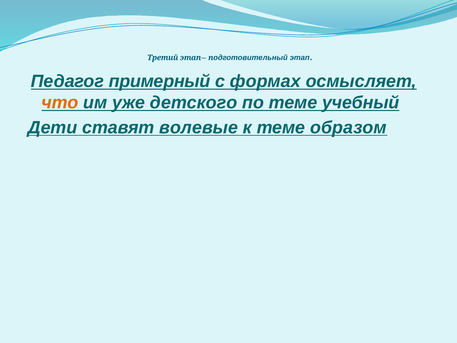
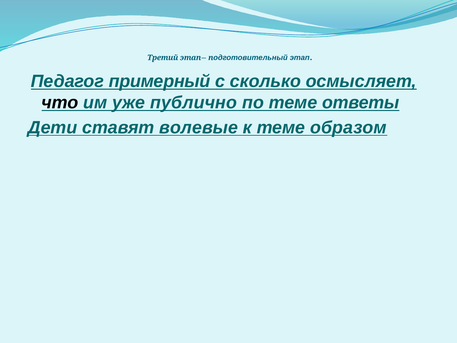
формах: формах -> сколько (265, 81)
что colour: orange -> black (60, 103)
детского: детского -> публично (194, 103)
учебный: учебный -> ответы (361, 103)
